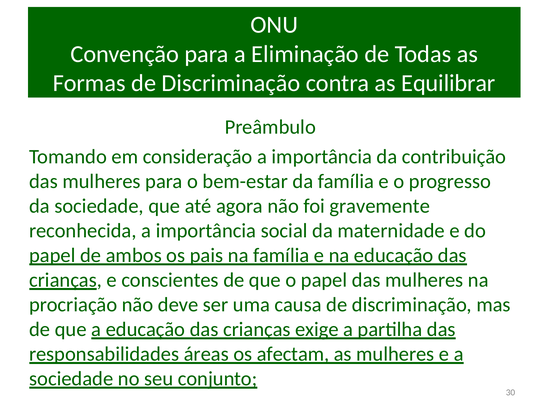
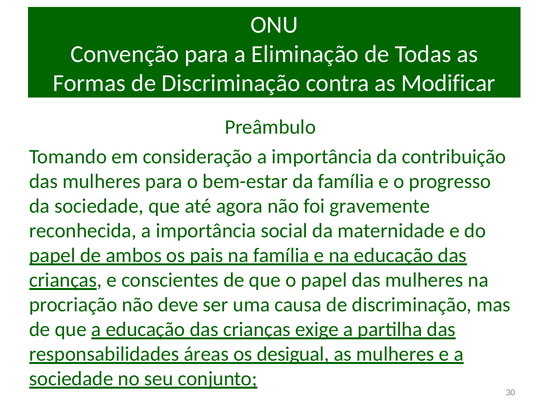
Equilibrar: Equilibrar -> Modificar (448, 83)
afectam: afectam -> desigual (293, 354)
